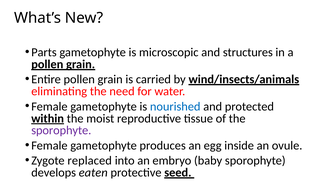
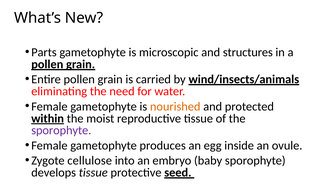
nourished colour: blue -> orange (175, 106)
replaced: replaced -> cellulose (90, 161)
develops eaten: eaten -> tissue (93, 173)
